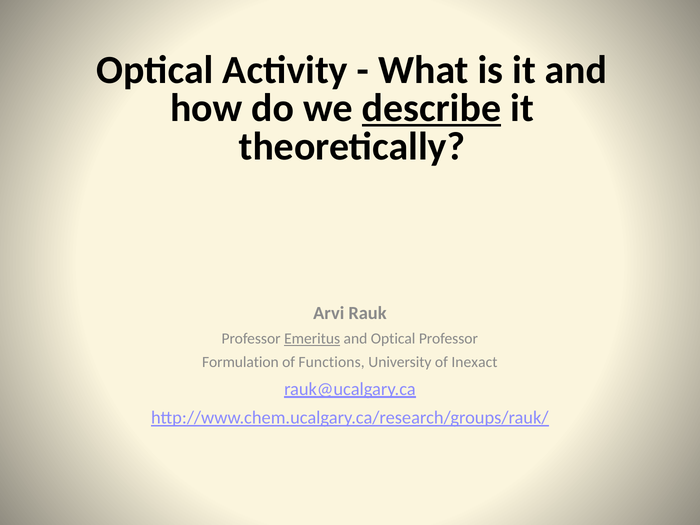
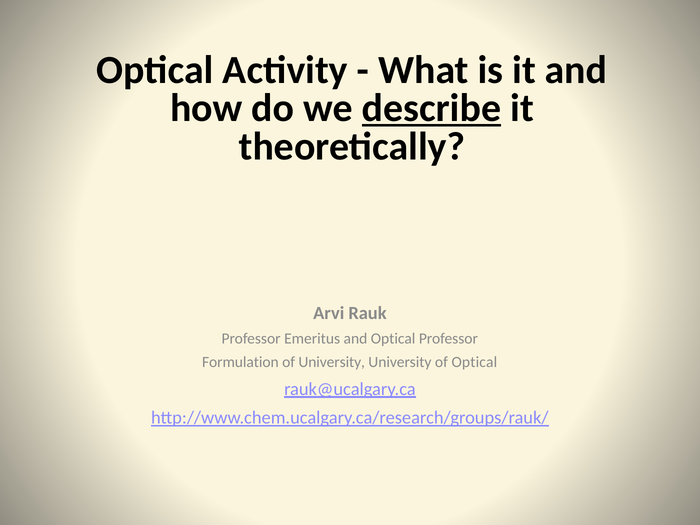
Emeritus underline: present -> none (312, 339)
of Functions: Functions -> University (332, 362)
of Inexact: Inexact -> Optical (474, 362)
